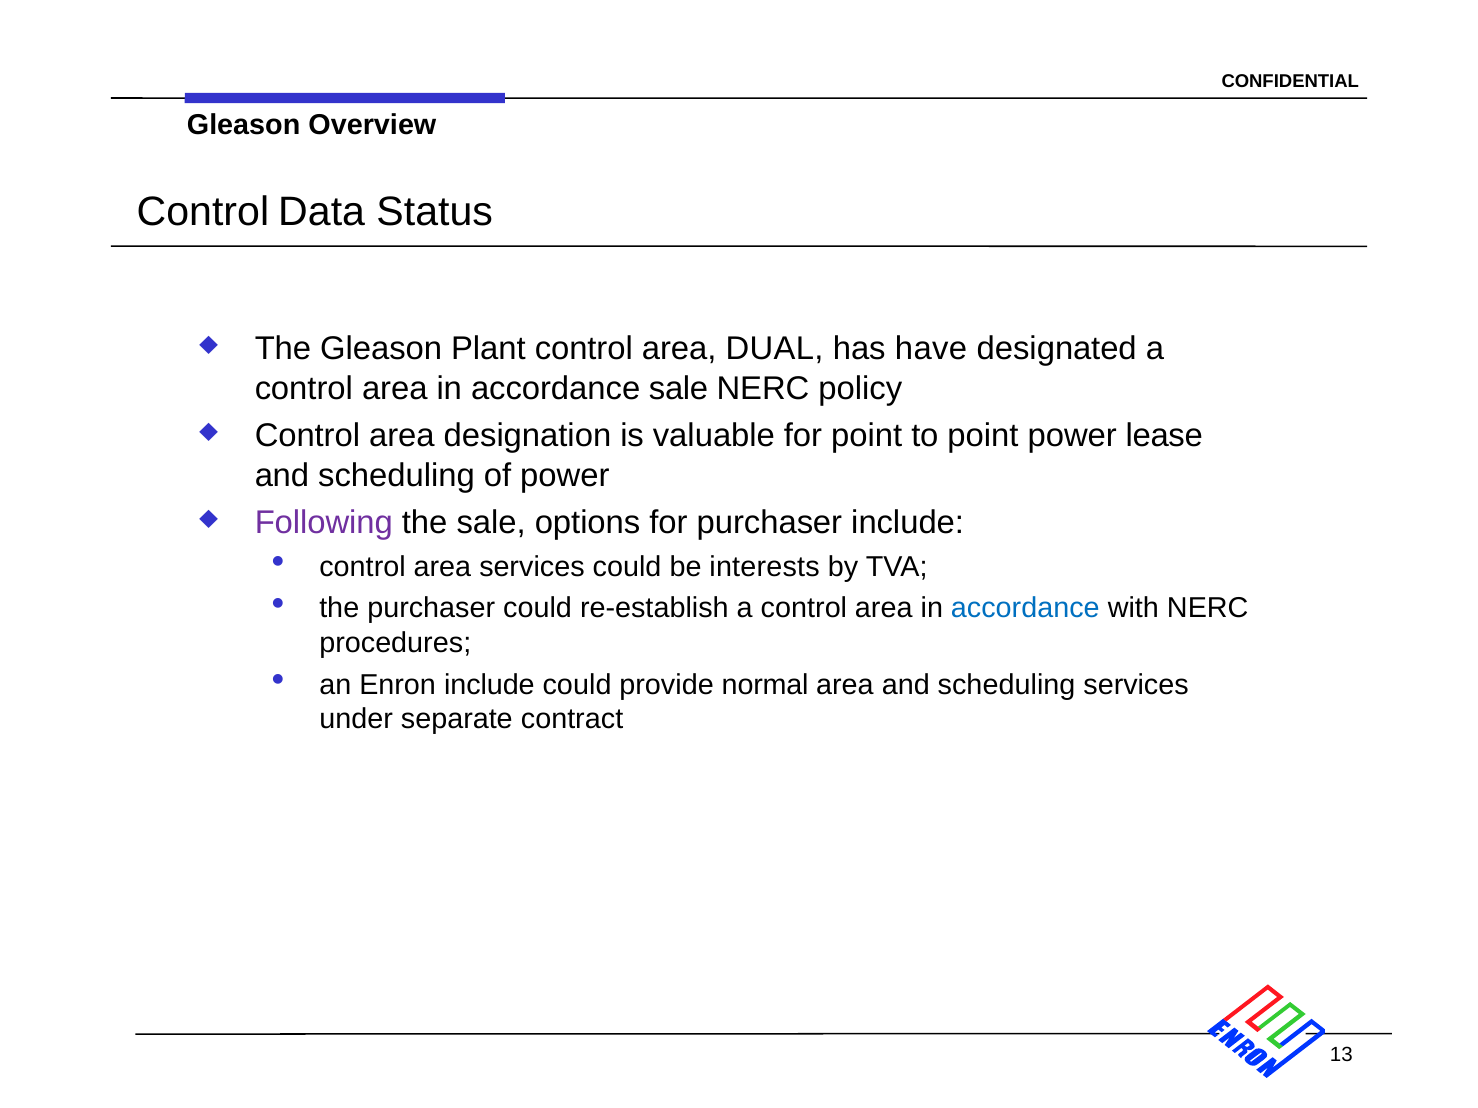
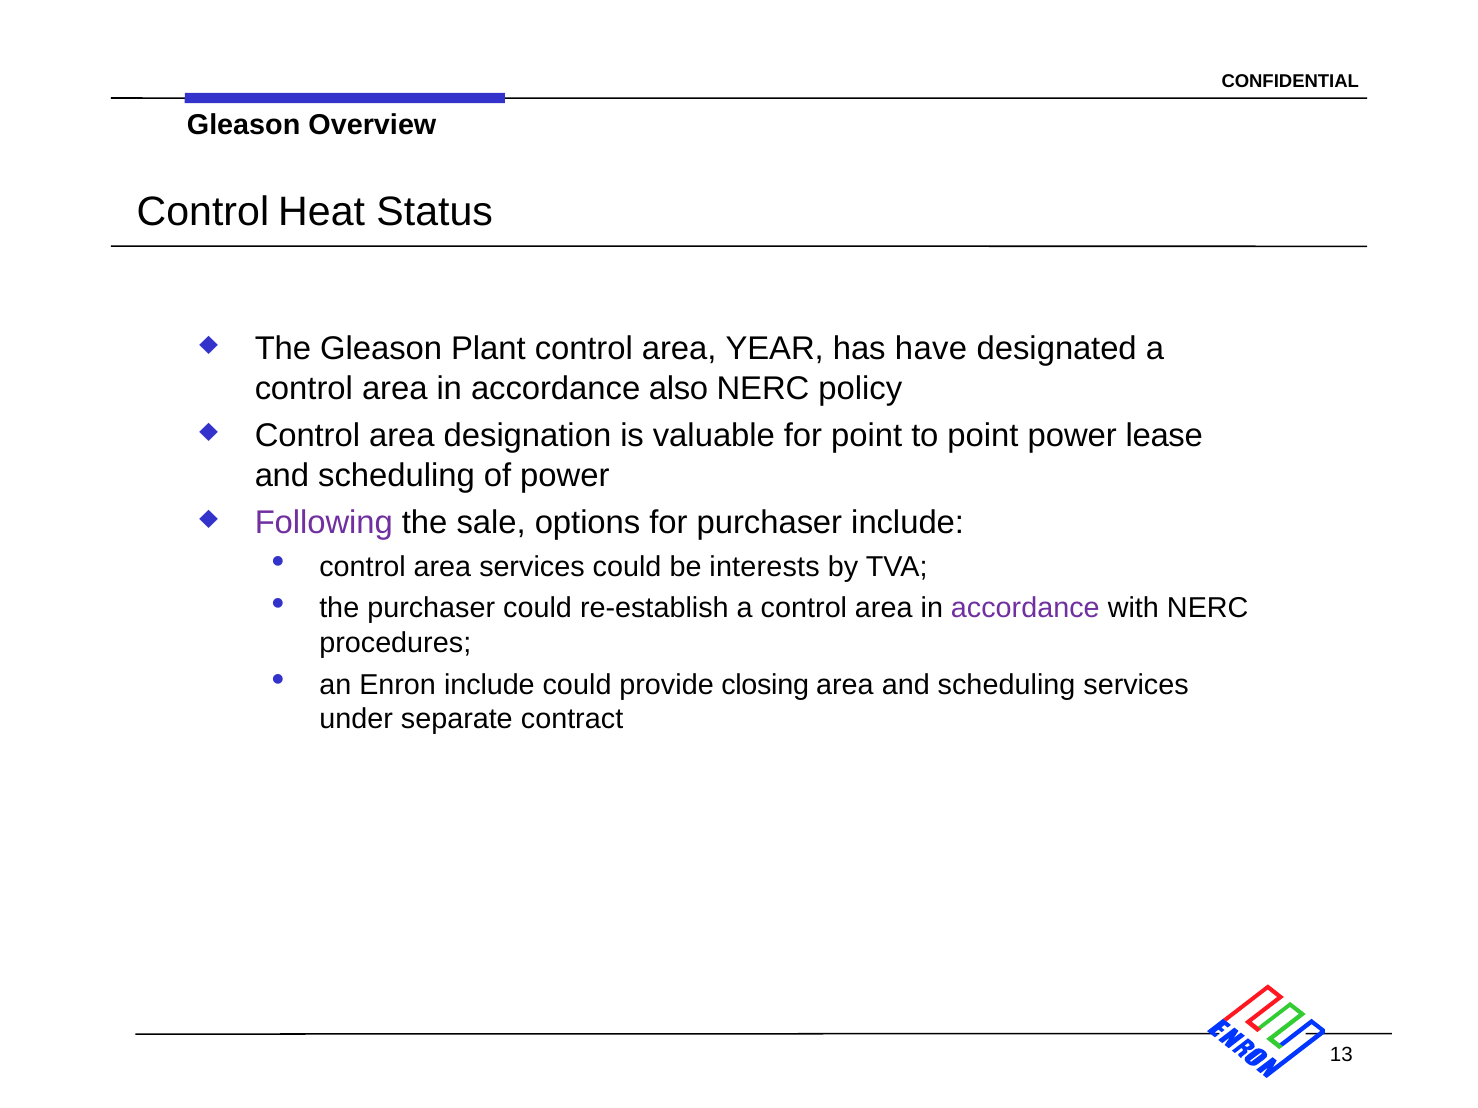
Data: Data -> Heat (322, 212)
DUAL: DUAL -> YEAR (775, 349)
accordance sale: sale -> also (679, 389)
accordance colour: blue -> purple (1025, 609)
normal: normal -> closing (765, 685)
